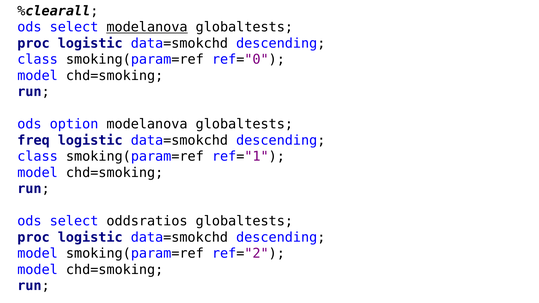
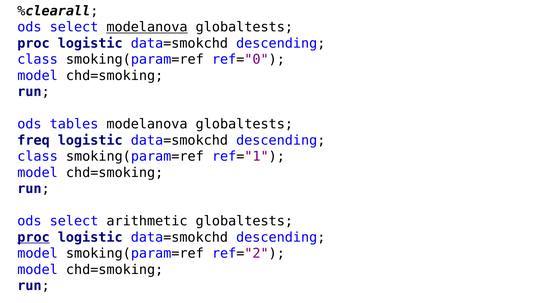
option: option -> tables (74, 124)
oddsratios: oddsratios -> arithmetic (147, 221)
proc underline: none -> present (34, 237)
